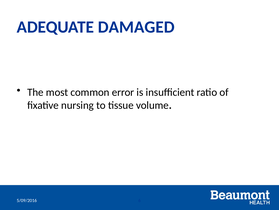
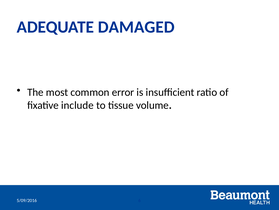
nursing: nursing -> include (77, 105)
